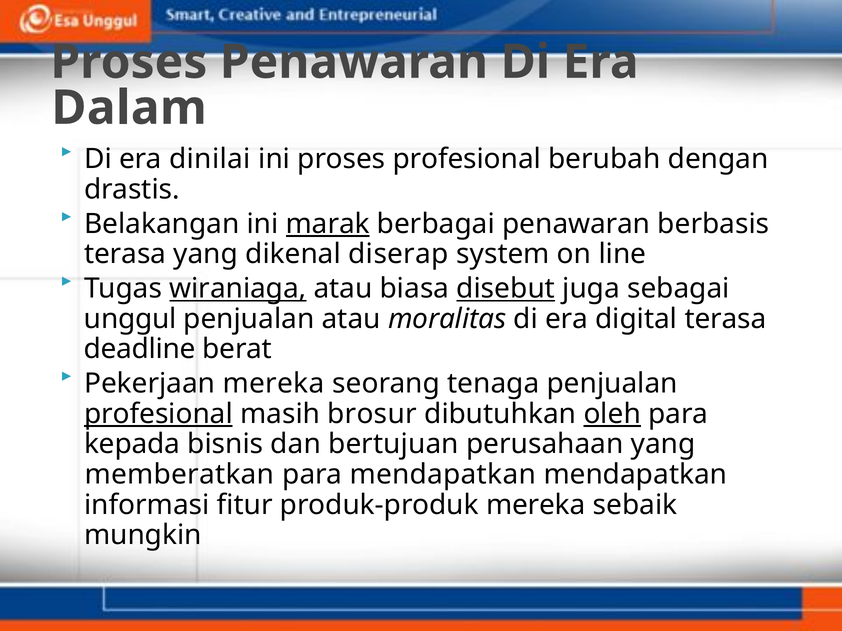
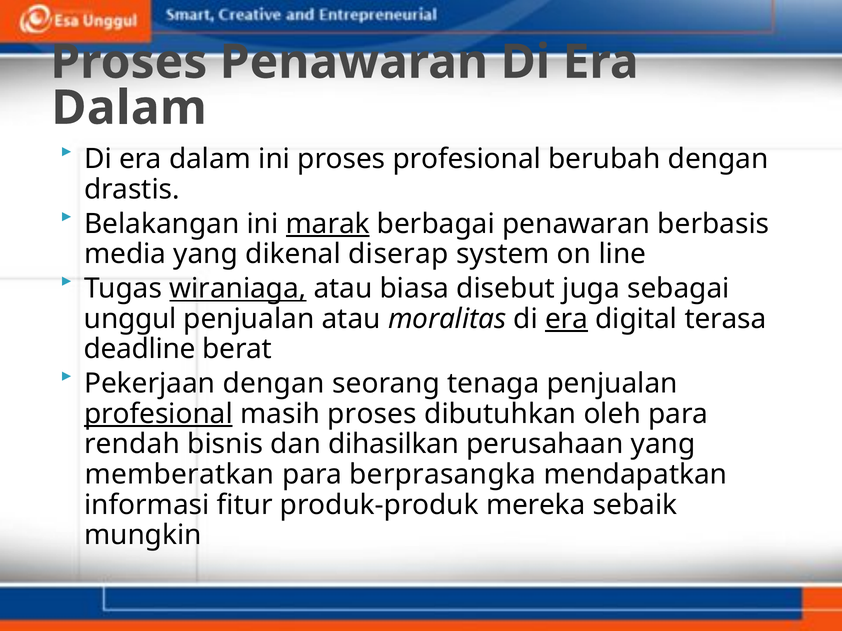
dinilai: dinilai -> dalam (210, 159)
terasa: terasa -> media (125, 254)
disebut underline: present -> none (506, 289)
era underline: none -> present (567, 319)
Pekerjaan mereka: mereka -> dengan (274, 384)
masih brosur: brosur -> proses (372, 414)
oleh underline: present -> none (612, 414)
kepada: kepada -> rendah (132, 445)
bertujuan: bertujuan -> dihasilkan (394, 445)
para mendapatkan: mendapatkan -> berprasangka (443, 475)
